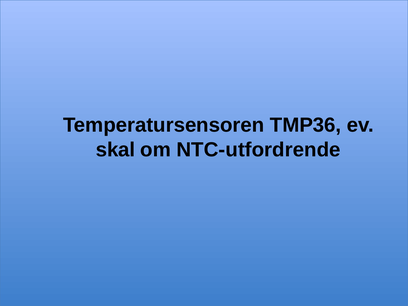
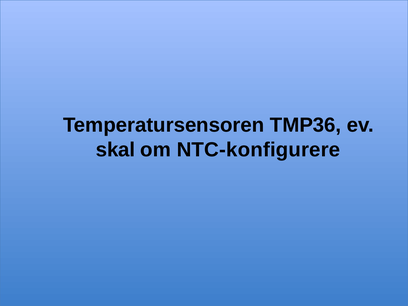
NTC-utfordrende: NTC-utfordrende -> NTC-konfigurere (259, 150)
